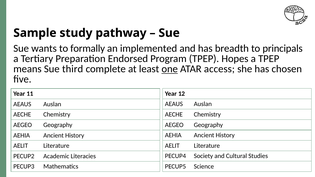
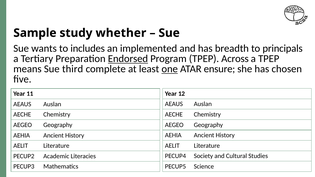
pathway: pathway -> whether (121, 33)
formally: formally -> includes (88, 49)
Endorsed underline: none -> present (128, 59)
Hopes: Hopes -> Across (235, 59)
access: access -> ensure (219, 69)
